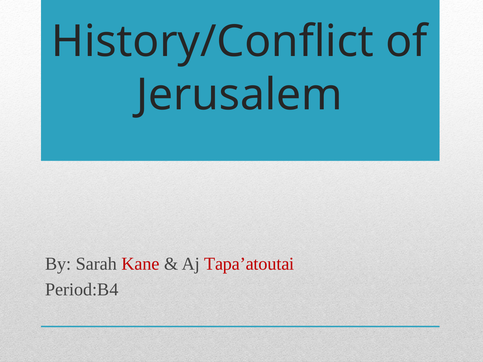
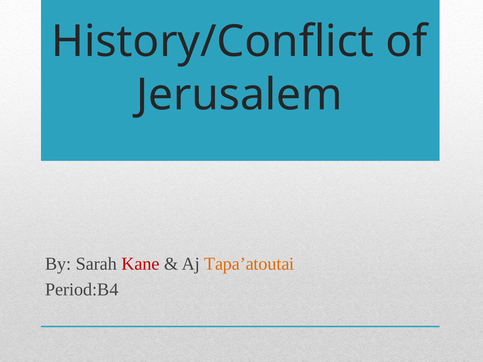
Tapa’atoutai colour: red -> orange (249, 264)
